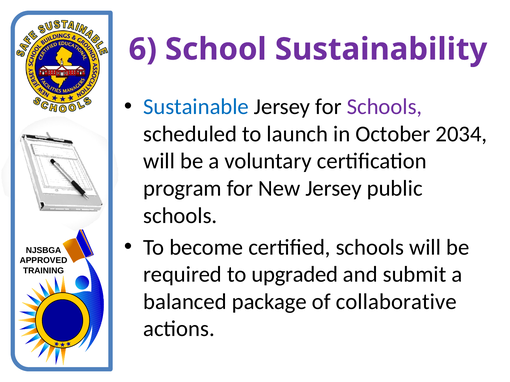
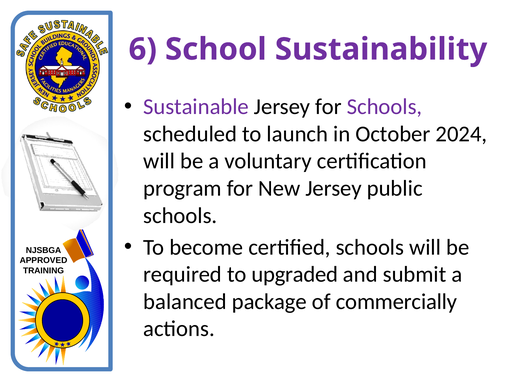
Sustainable colour: blue -> purple (196, 107)
2034: 2034 -> 2024 (461, 134)
collaborative: collaborative -> commercially (396, 302)
